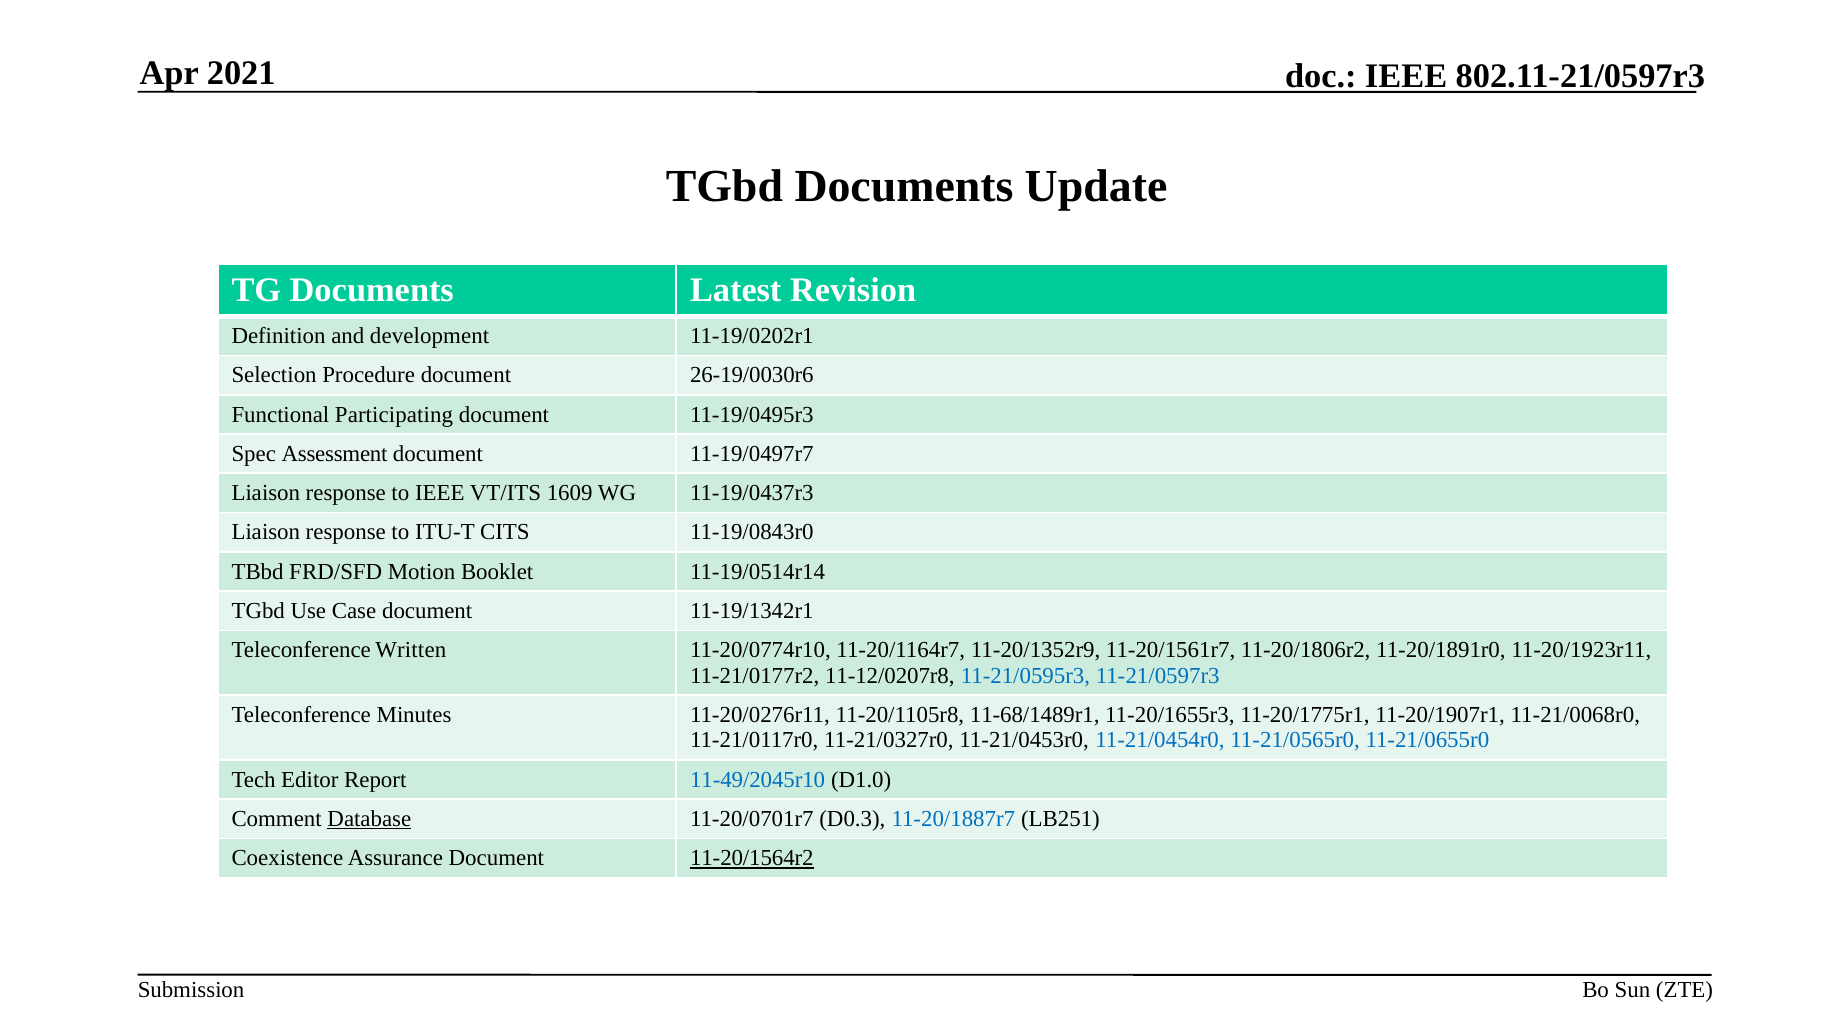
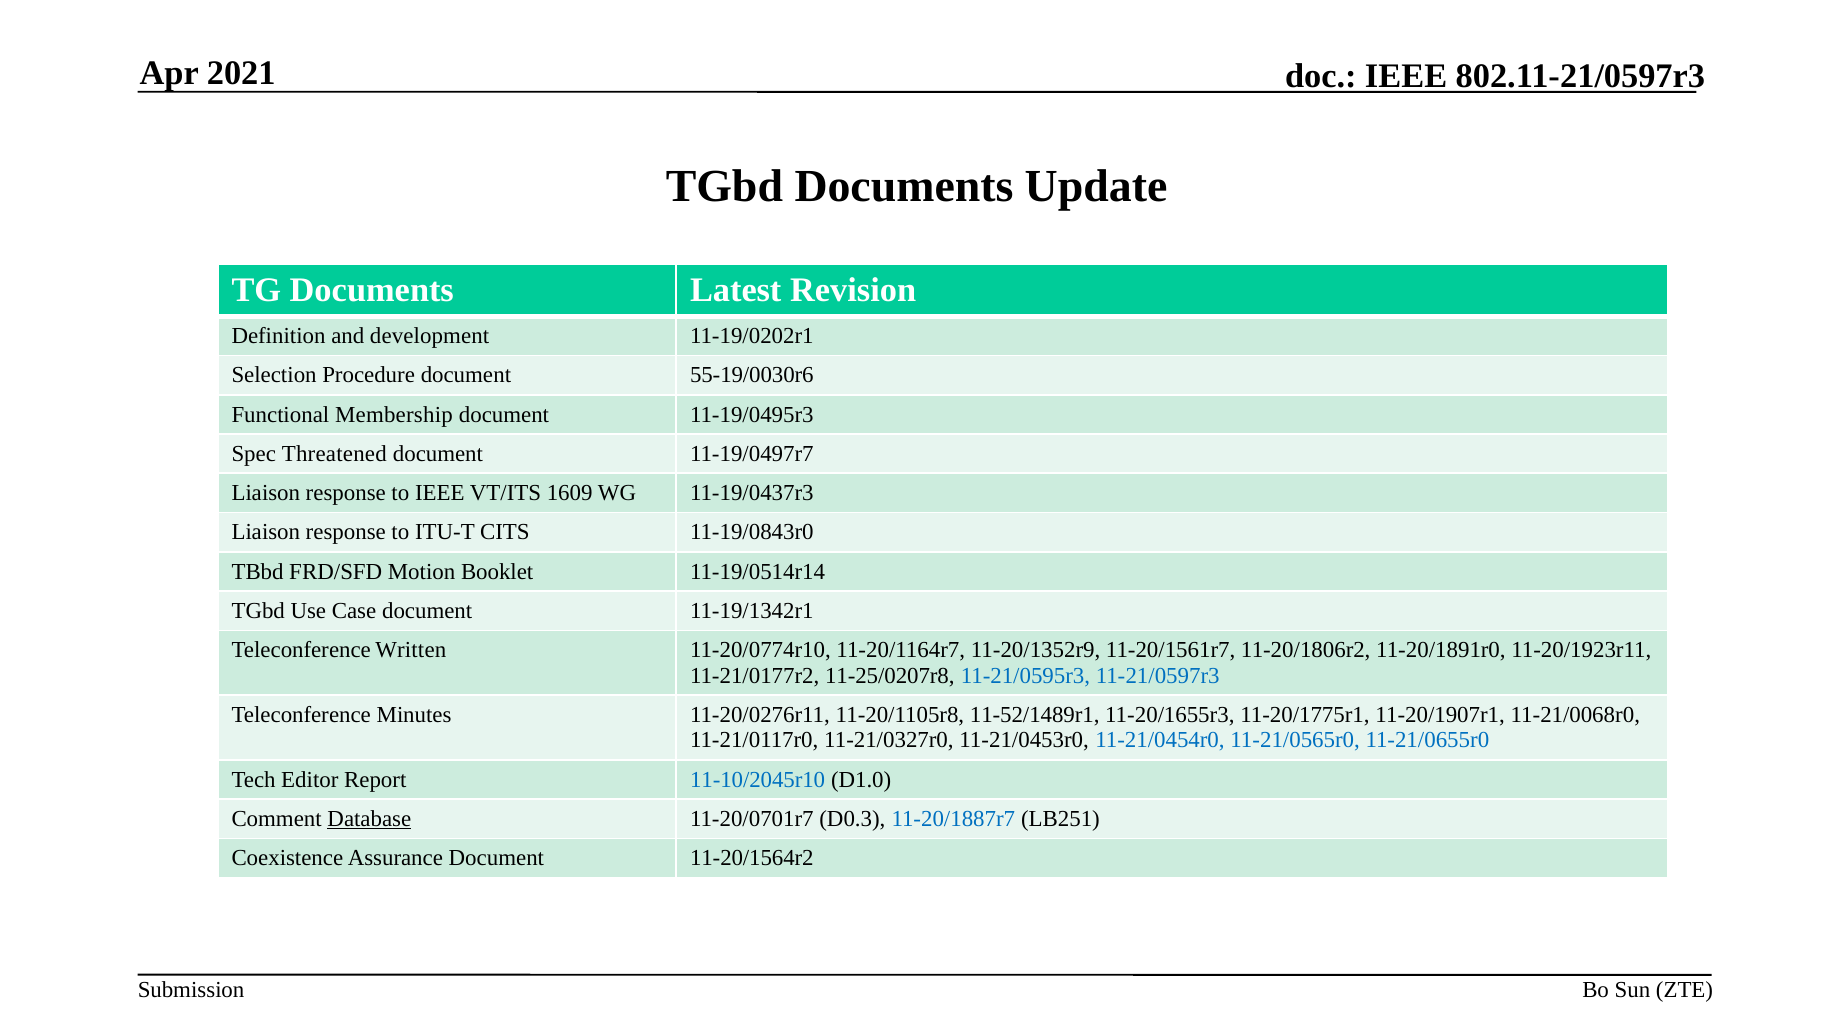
26-19/0030r6: 26-19/0030r6 -> 55-19/0030r6 (752, 375)
Participating: Participating -> Membership (394, 414)
Assessment: Assessment -> Threatened (334, 454)
11-12/0207r8: 11-12/0207r8 -> 11-25/0207r8 (890, 675)
11-68/1489r1: 11-68/1489r1 -> 11-52/1489r1 (1035, 715)
11-49/2045r10: 11-49/2045r10 -> 11-10/2045r10 (758, 779)
11-20/1564r2 underline: present -> none (752, 858)
